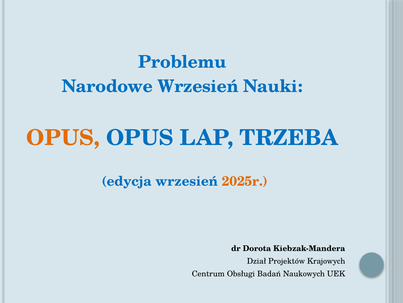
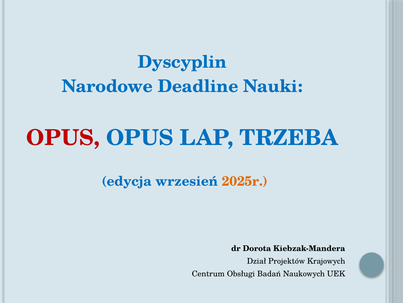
Problemu: Problemu -> Dyscyplin (182, 62)
Narodowe Wrzesień: Wrzesień -> Deadline (198, 86)
OPUS colour: orange -> red (63, 138)
